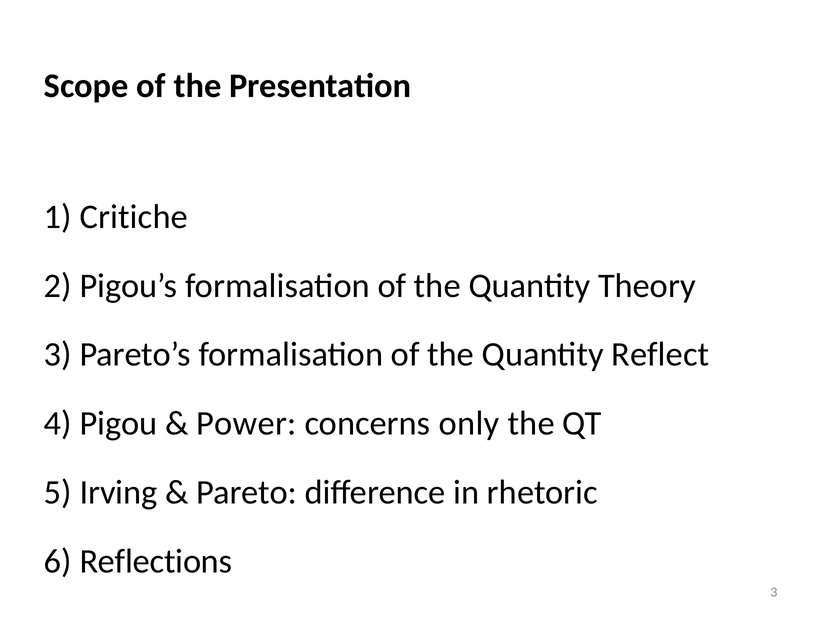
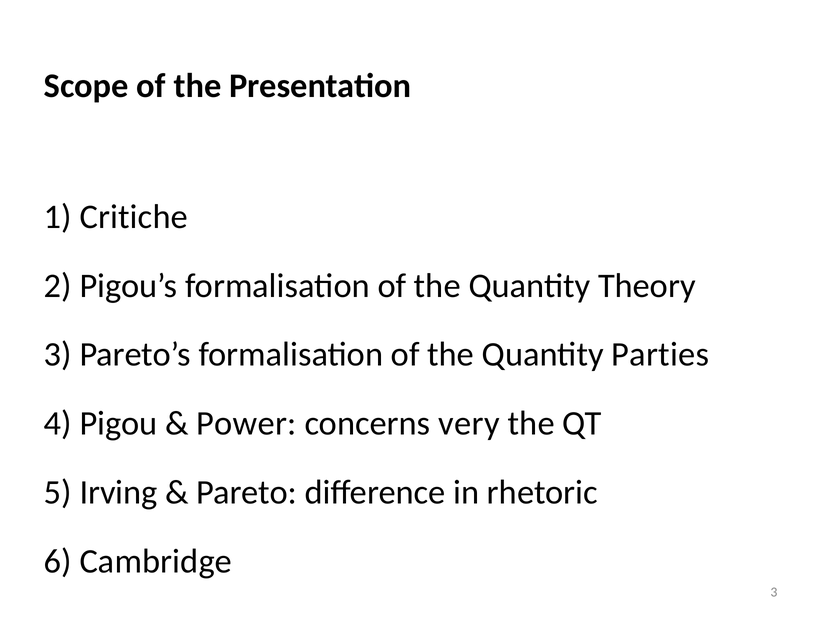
Reflect: Reflect -> Parties (660, 355)
only: only -> very (469, 424)
Reflections: Reflections -> Cambridge (156, 561)
